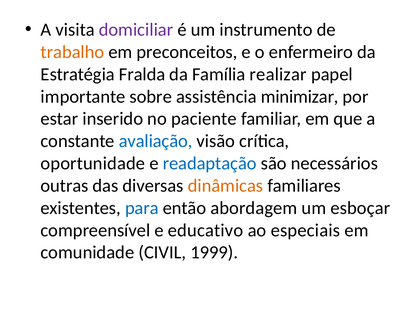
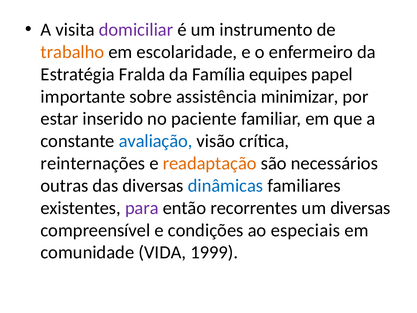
preconceitos: preconceitos -> escolaridade (187, 52)
realizar: realizar -> equipes (278, 74)
oportunidade: oportunidade -> reinternações (93, 163)
readaptação colour: blue -> orange (210, 163)
dinâmicas colour: orange -> blue (225, 186)
para colour: blue -> purple (142, 208)
abordagem: abordagem -> recorrentes (254, 208)
um esboçar: esboçar -> diversas (360, 208)
educativo: educativo -> condições (206, 230)
CIVIL: CIVIL -> VIDA (162, 252)
